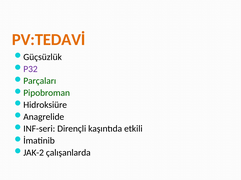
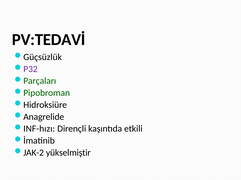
PV:TEDAVİ colour: orange -> black (49, 40)
INF-seri: INF-seri -> INF-hızı (39, 129)
çalışanlarda: çalışanlarda -> yükselmiştir (68, 153)
